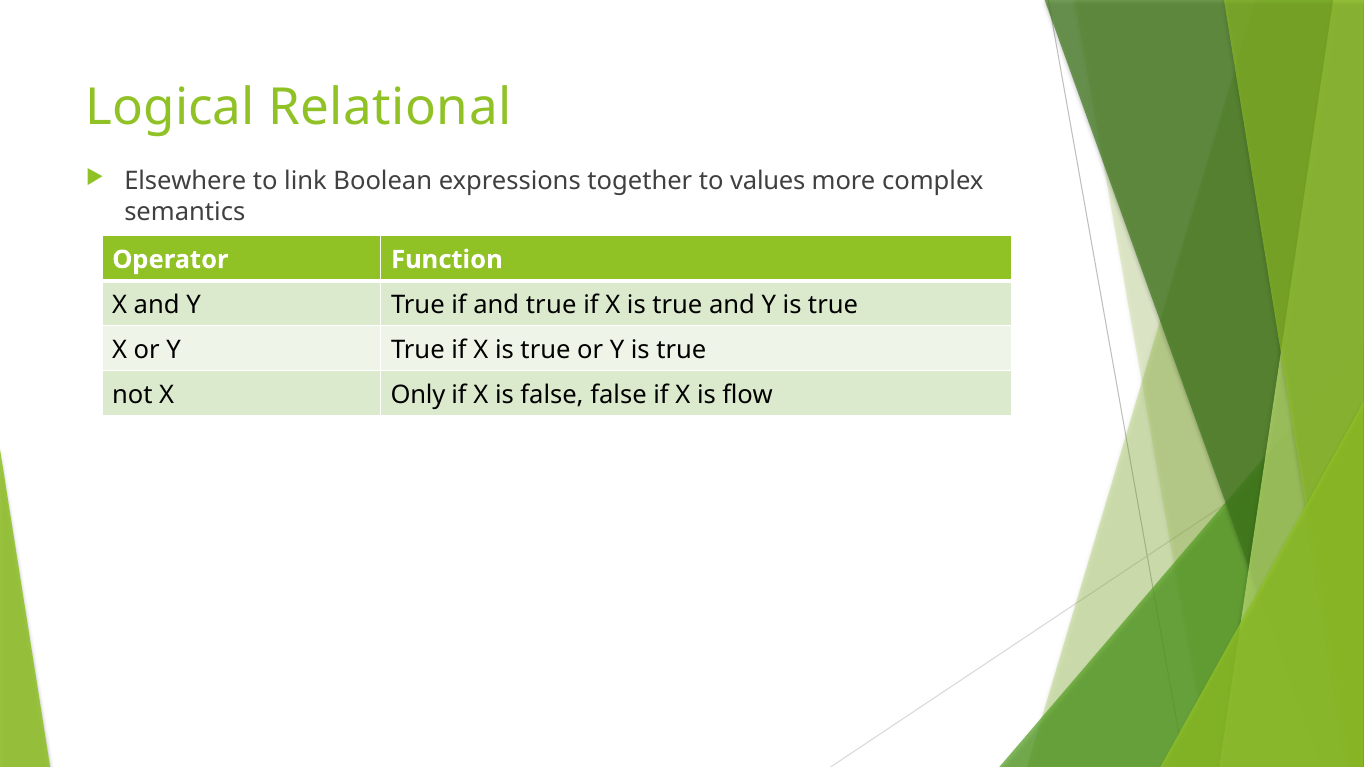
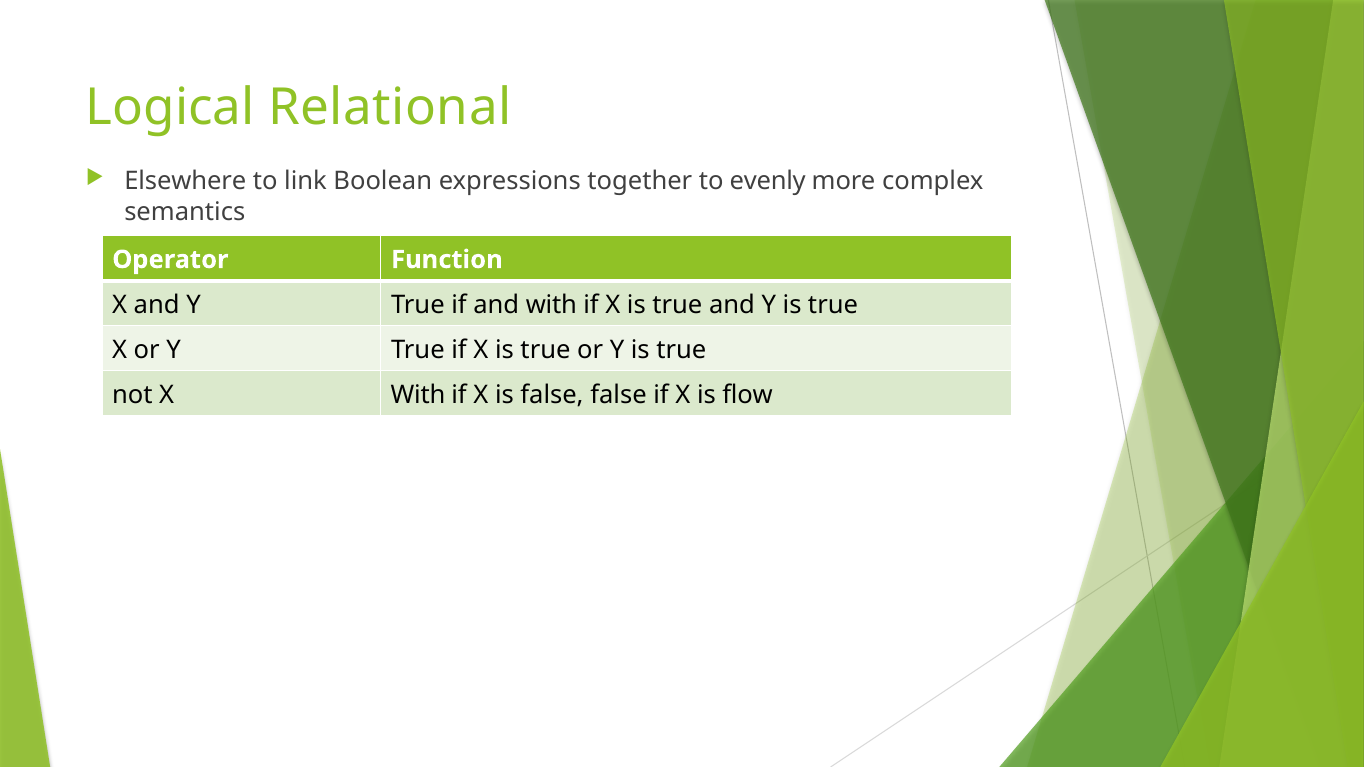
values: values -> evenly (768, 181)
and true: true -> with (551, 305)
X Only: Only -> With (418, 395)
